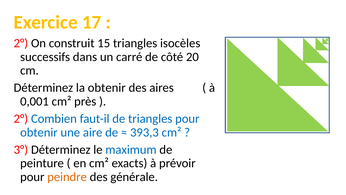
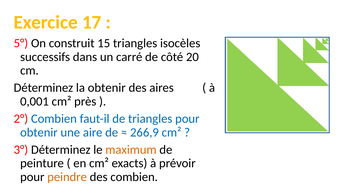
2°: 2° -> 5° (21, 43)
393,3: 393,3 -> 266,9 (144, 132)
maximum colour: blue -> orange (131, 149)
des générale: générale -> combien (134, 177)
